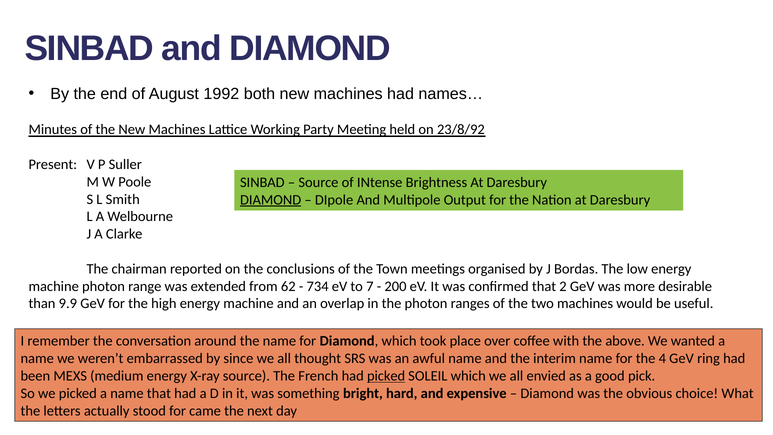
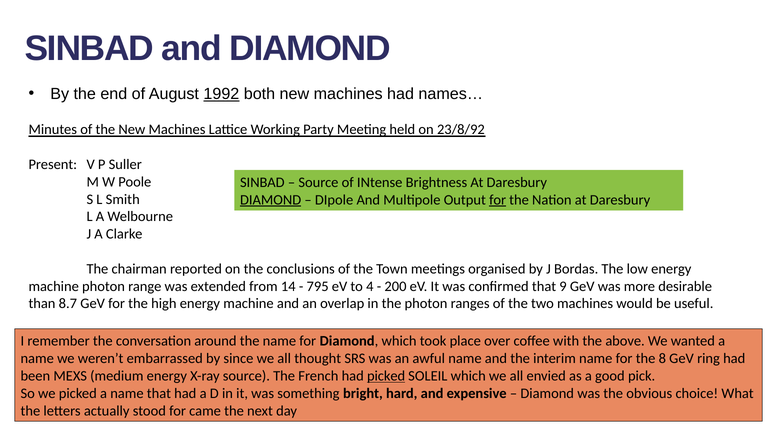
1992 underline: none -> present (221, 94)
for underline: none -> present (498, 200)
62: 62 -> 14 (288, 286)
734: 734 -> 795 (318, 286)
7: 7 -> 4 (370, 286)
2: 2 -> 9 (563, 286)
9.9: 9.9 -> 8.7 (68, 304)
4: 4 -> 8 (662, 358)
